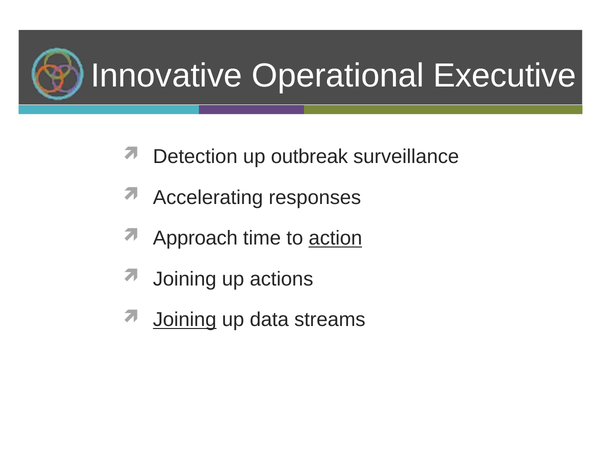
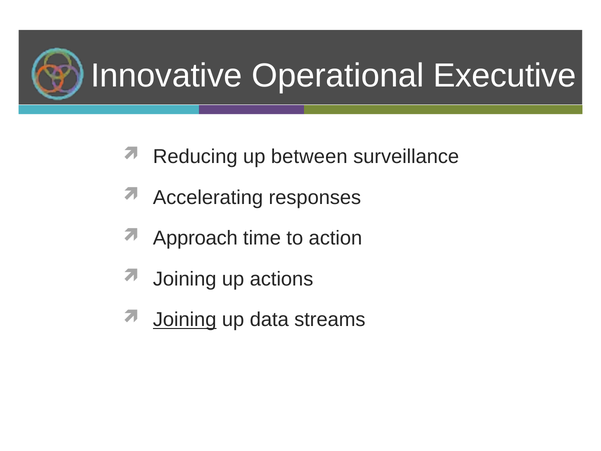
Detection: Detection -> Reducing (195, 157)
outbreak: outbreak -> between (309, 157)
action underline: present -> none (335, 238)
